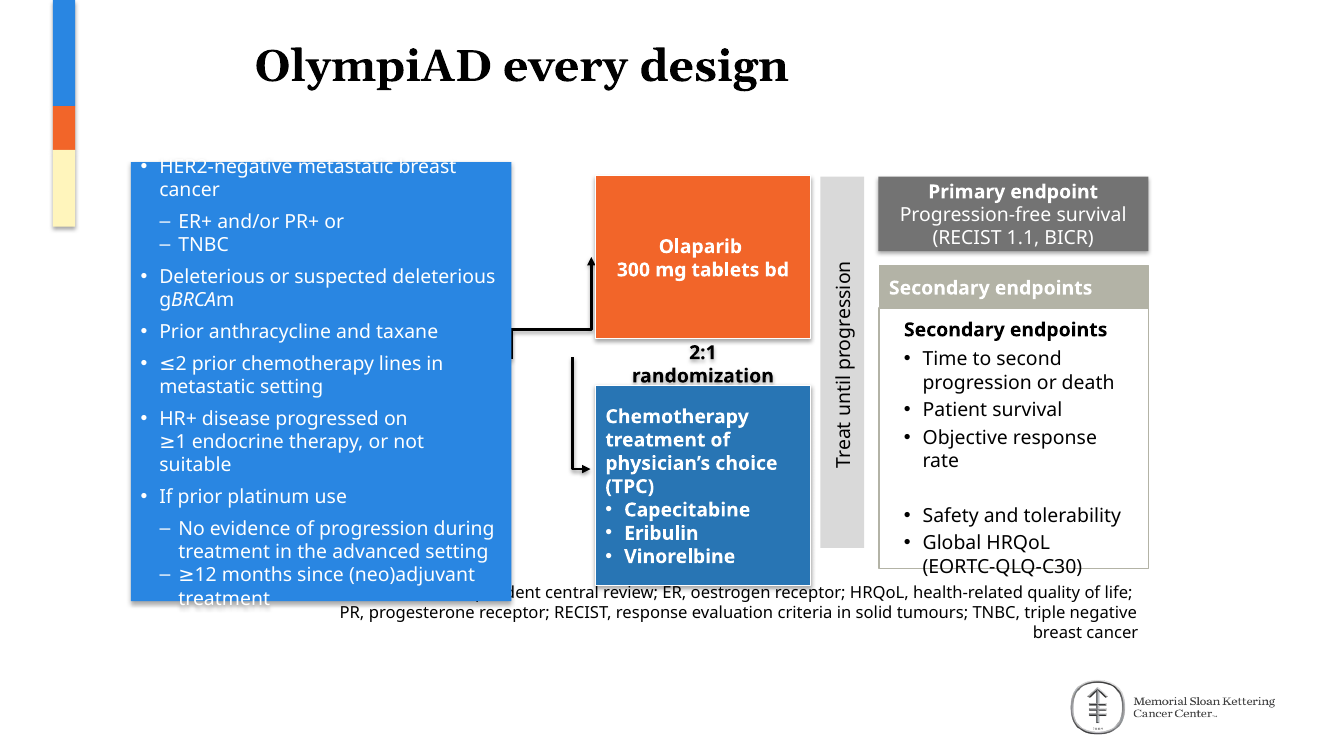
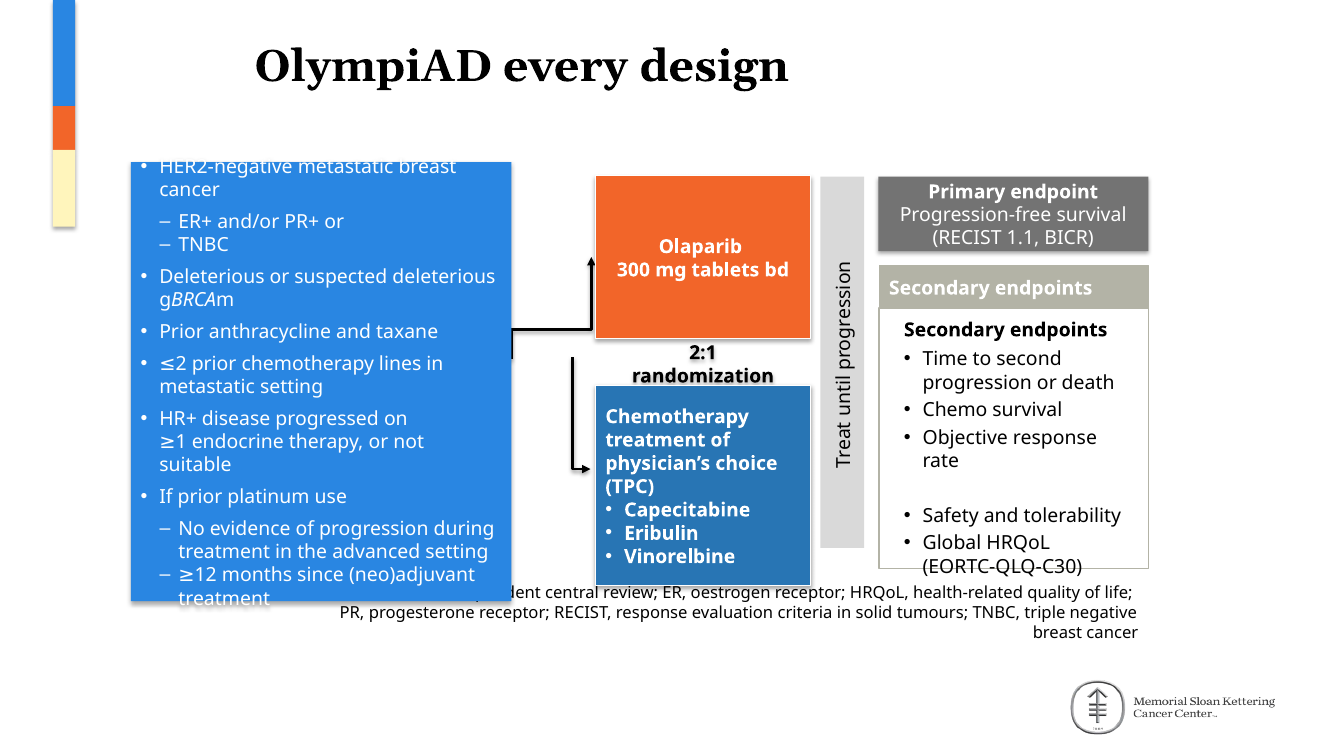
Patient: Patient -> Chemo (955, 410)
